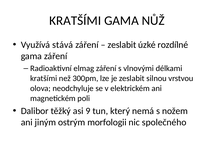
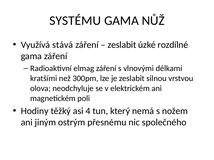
KRATŠÍMI: KRATŠÍMI -> SYSTÉMU (75, 21)
Dalibor: Dalibor -> Hodiny (35, 111)
9: 9 -> 4 (88, 111)
morfologii: morfologii -> přesnému (107, 123)
